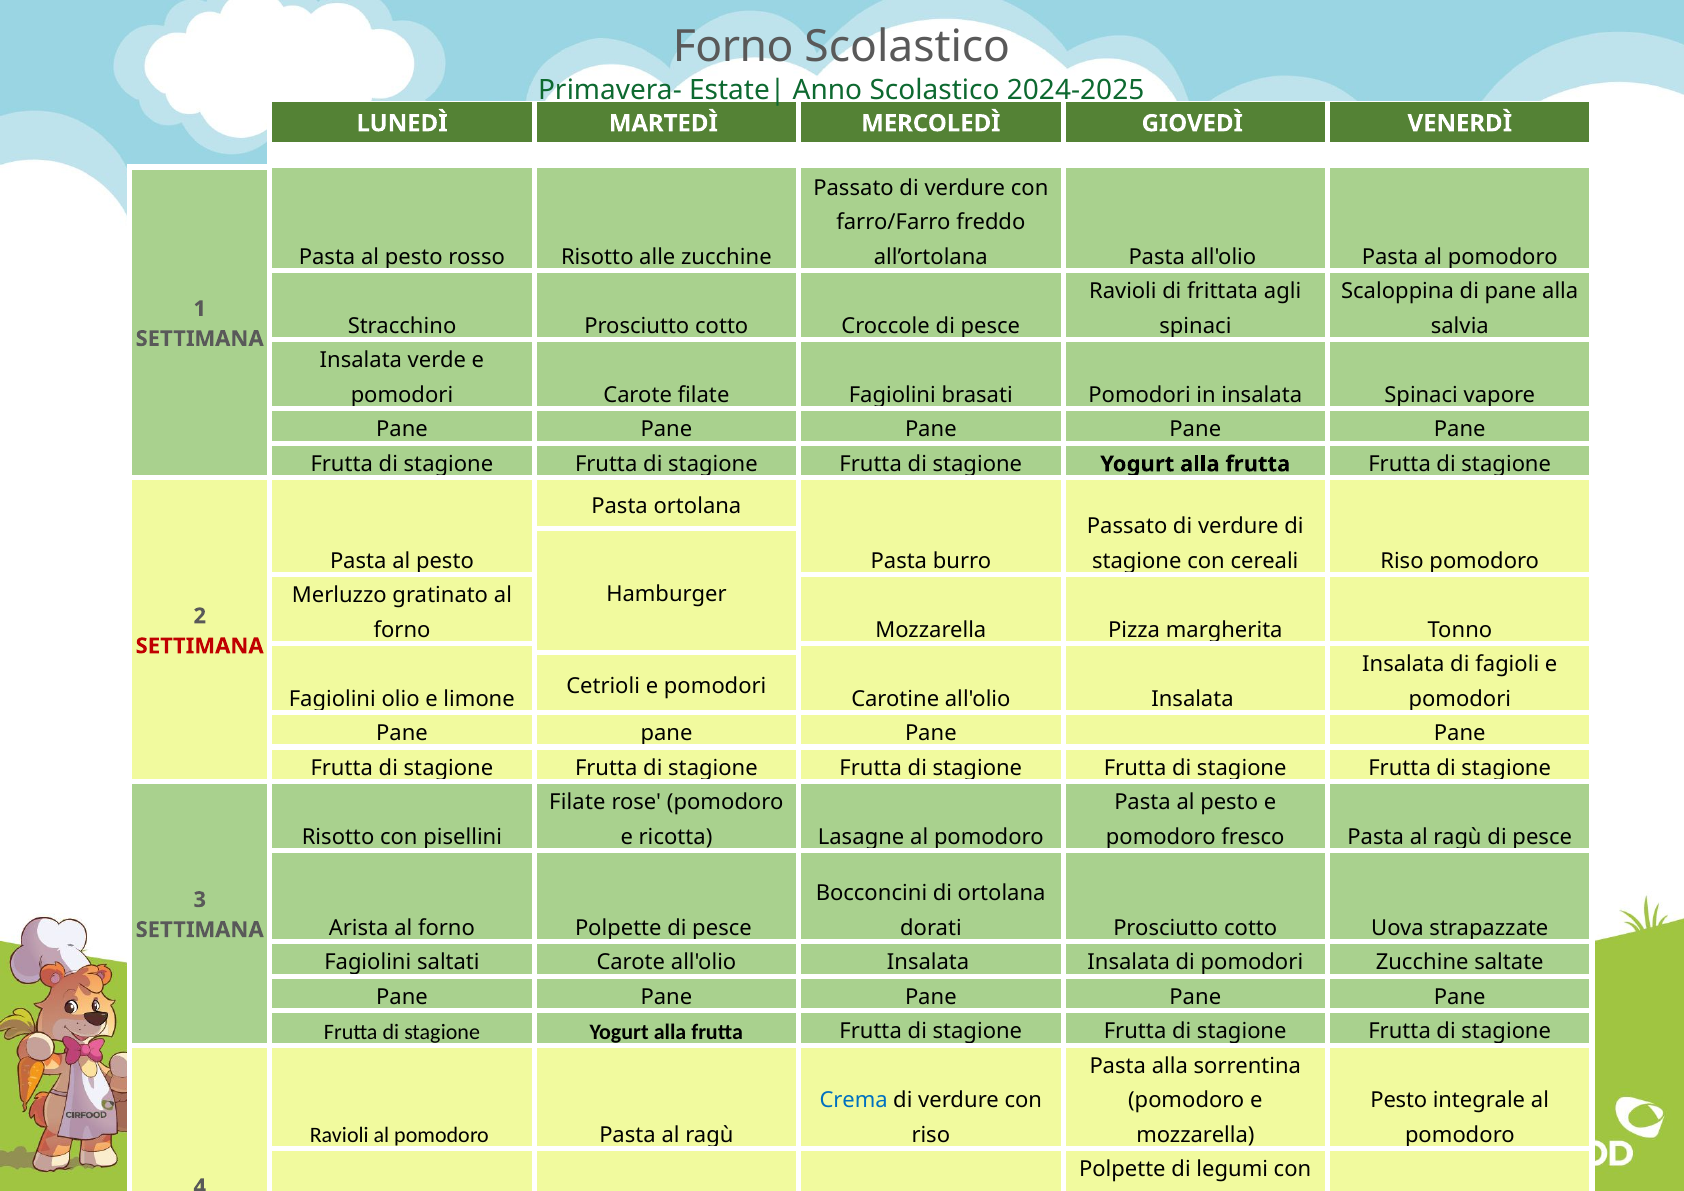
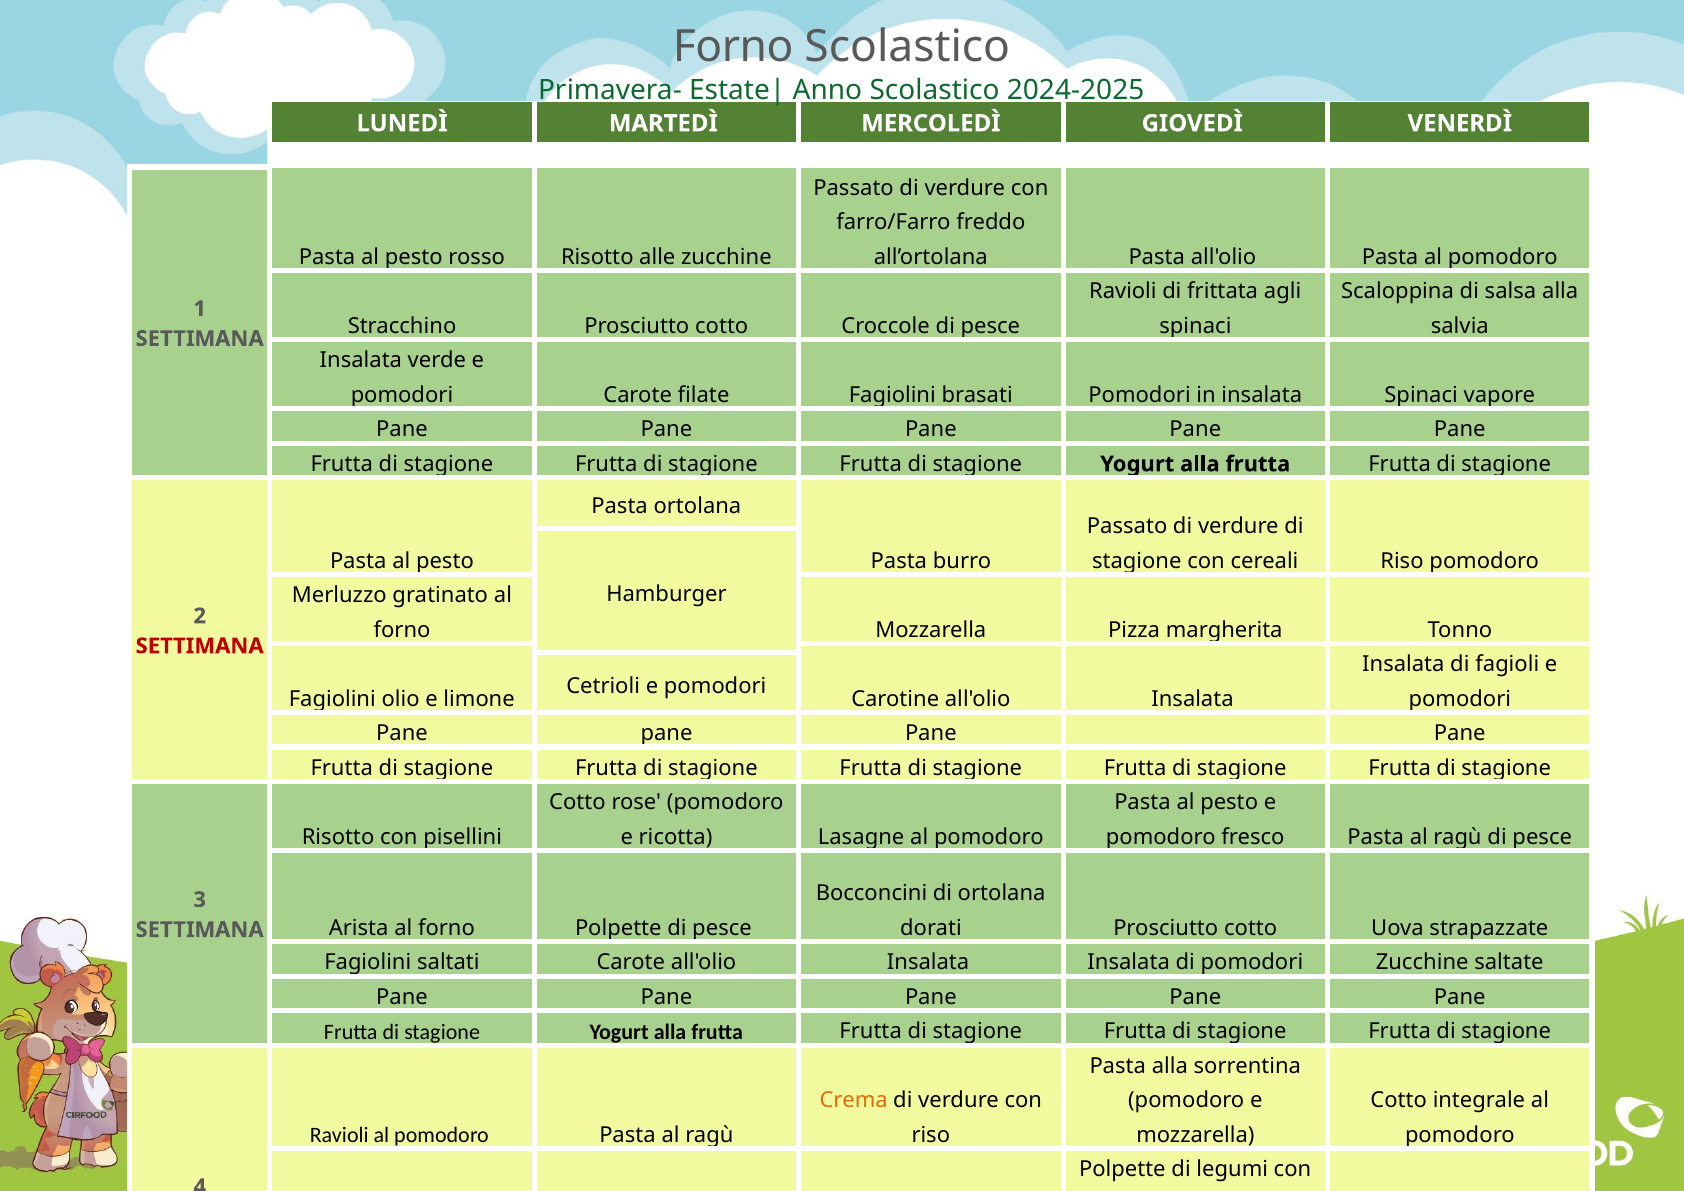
di pane: pane -> salsa (1510, 291)
Filate: Filate -> Cotto (577, 802)
Crema colour: blue -> orange (854, 1100)
Pesto: Pesto -> Cotto (1399, 1100)
